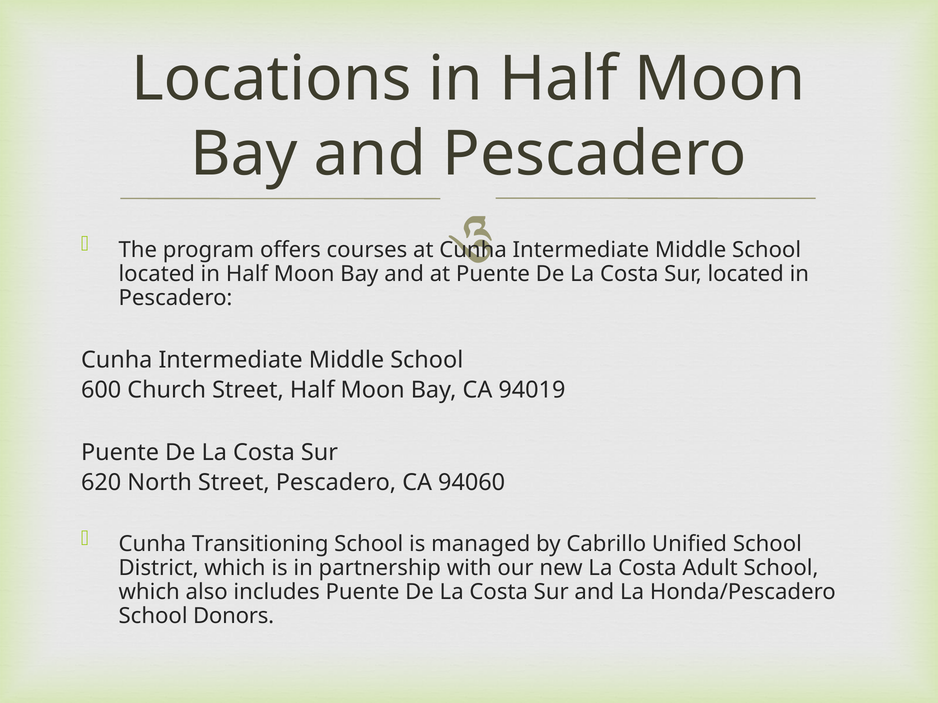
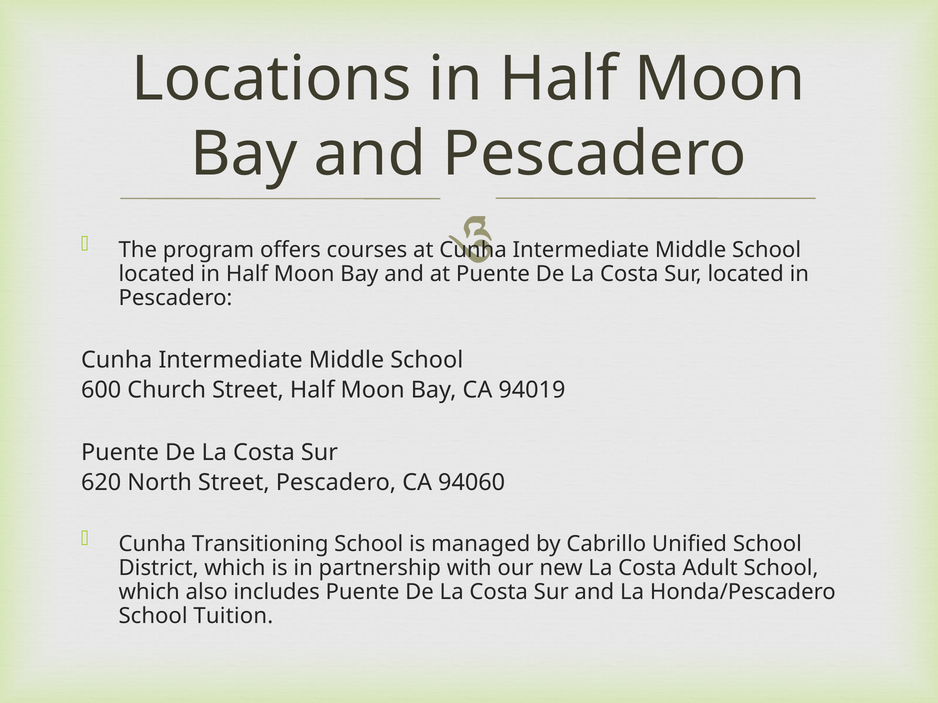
Donors: Donors -> Tuition (233, 616)
